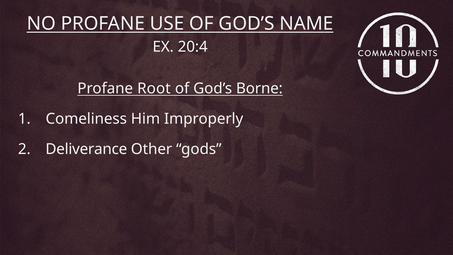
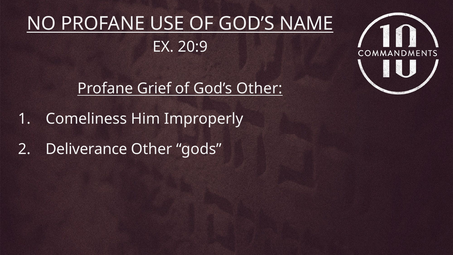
20:4: 20:4 -> 20:9 (193, 47)
Root: Root -> Grief (154, 88)
God’s Borne: Borne -> Other (259, 88)
